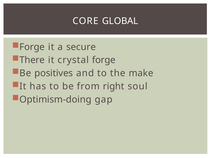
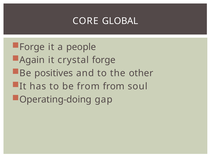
secure: secure -> people (81, 47)
There: There -> Again (32, 60)
make: make -> other (141, 73)
from right: right -> from (114, 86)
Optimism-doing: Optimism-doing -> Operating-doing (55, 100)
